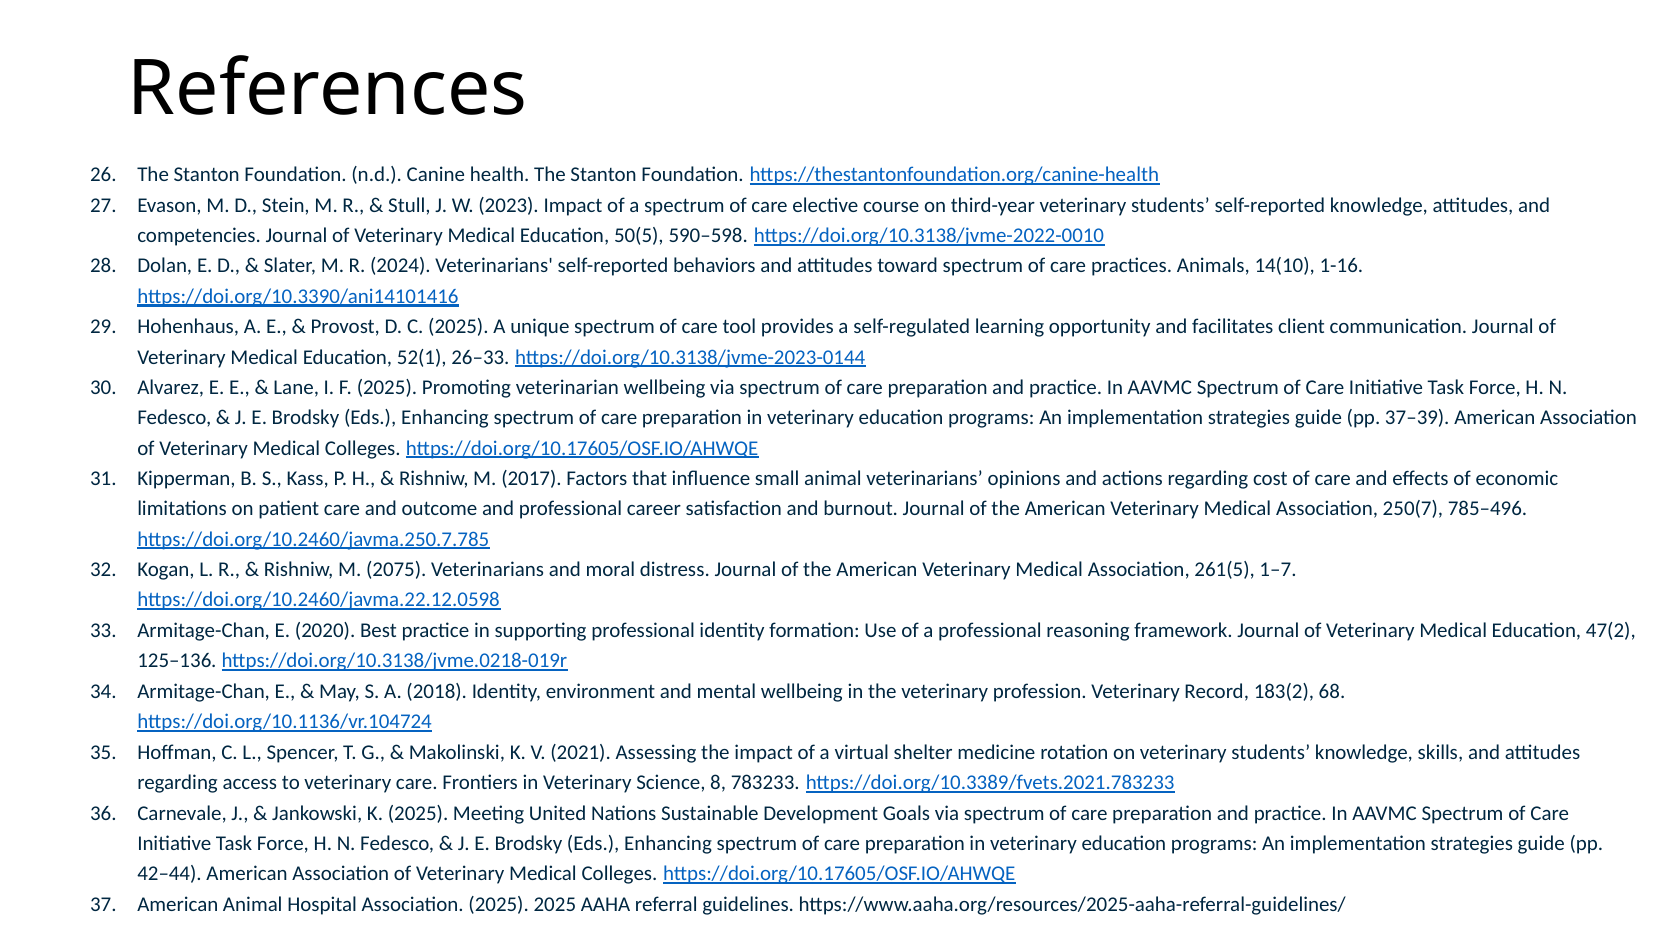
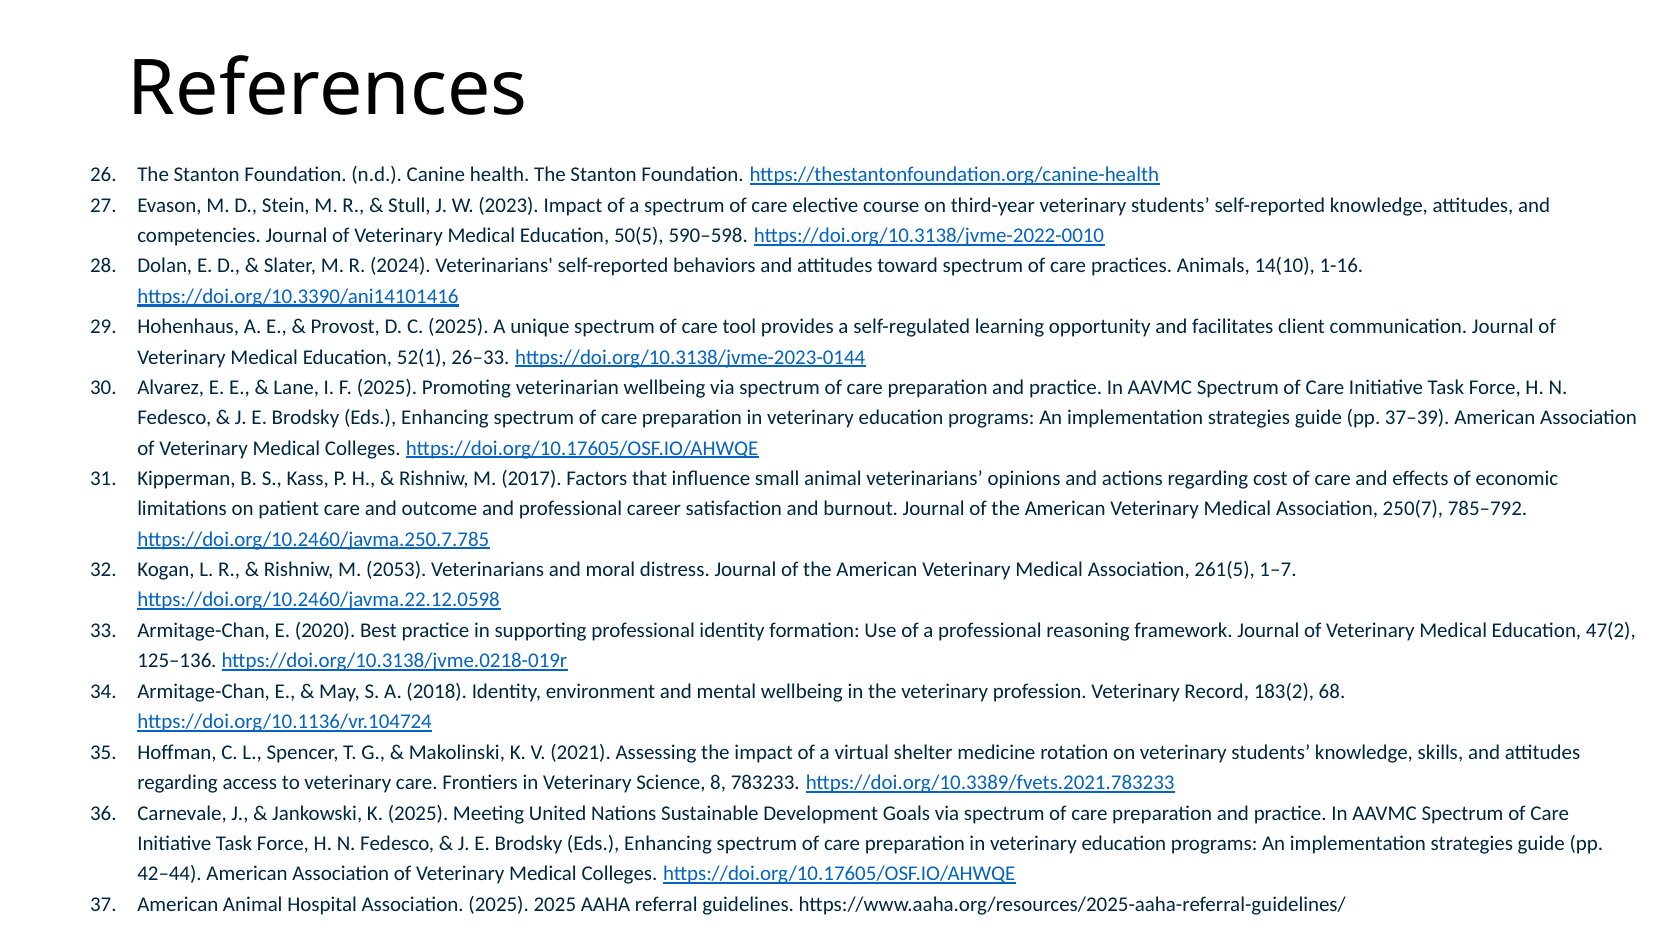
785–496: 785–496 -> 785–792 (1488, 509)
2075: 2075 -> 2053 (396, 570)
